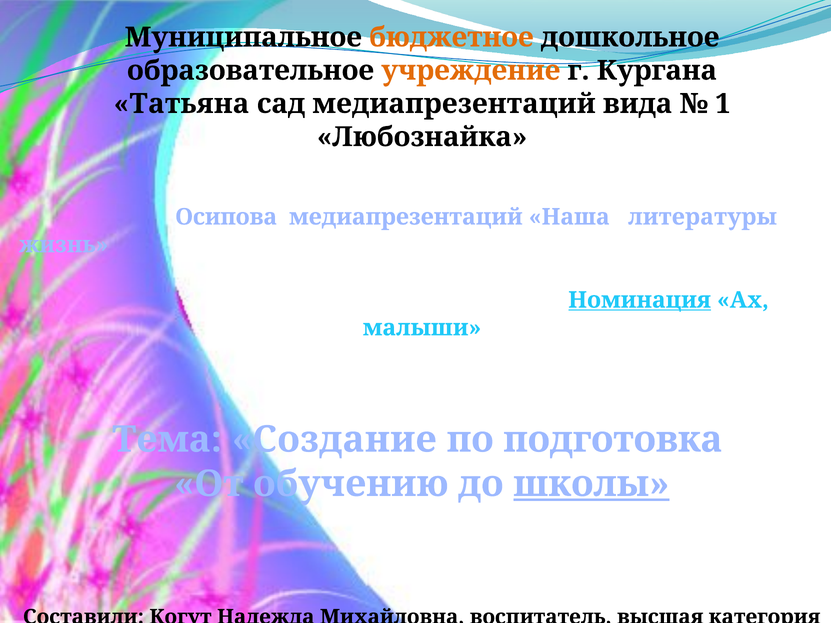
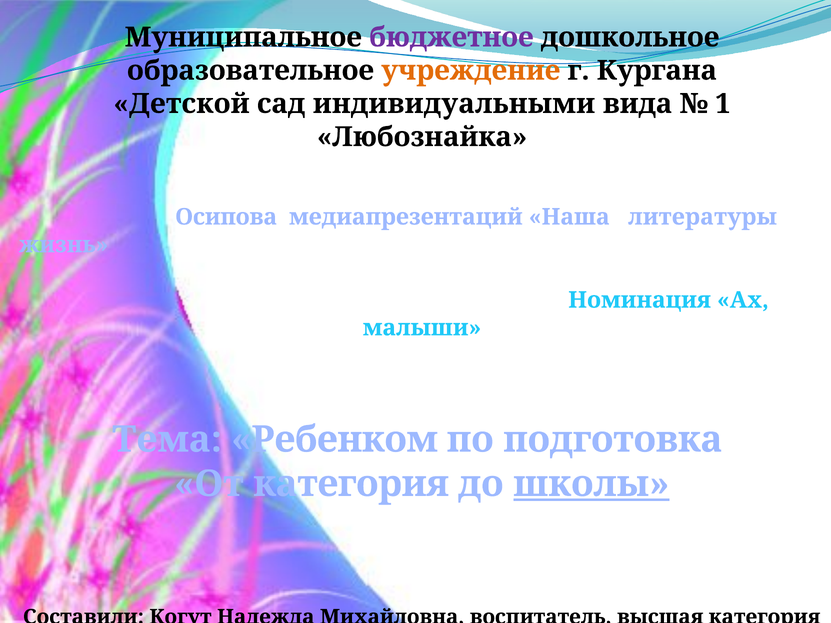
бюджетное colour: orange -> purple (451, 37)
Татьяна: Татьяна -> Детской (181, 104)
сад медиапрезентаций: медиапрезентаций -> индивидуальными (454, 104)
Номинация underline: present -> none (640, 300)
Создание: Создание -> Ребенком (335, 440)
От обучению: обучению -> категория (351, 484)
